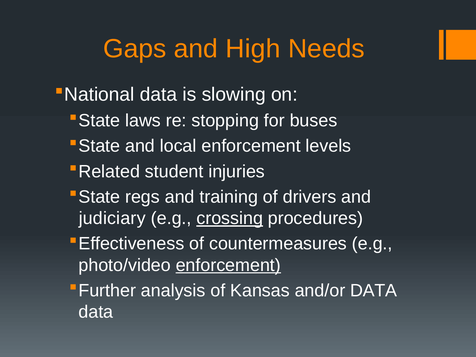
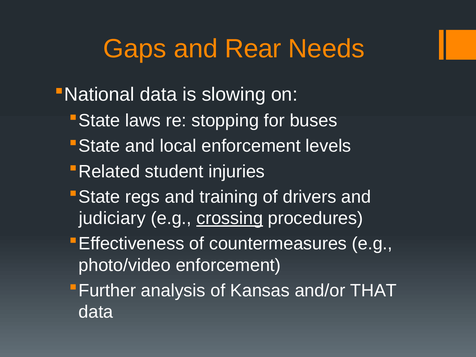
High: High -> Rear (253, 49)
enforcement underline: present -> none (228, 265)
and/or DATA: DATA -> THAT (374, 291)
